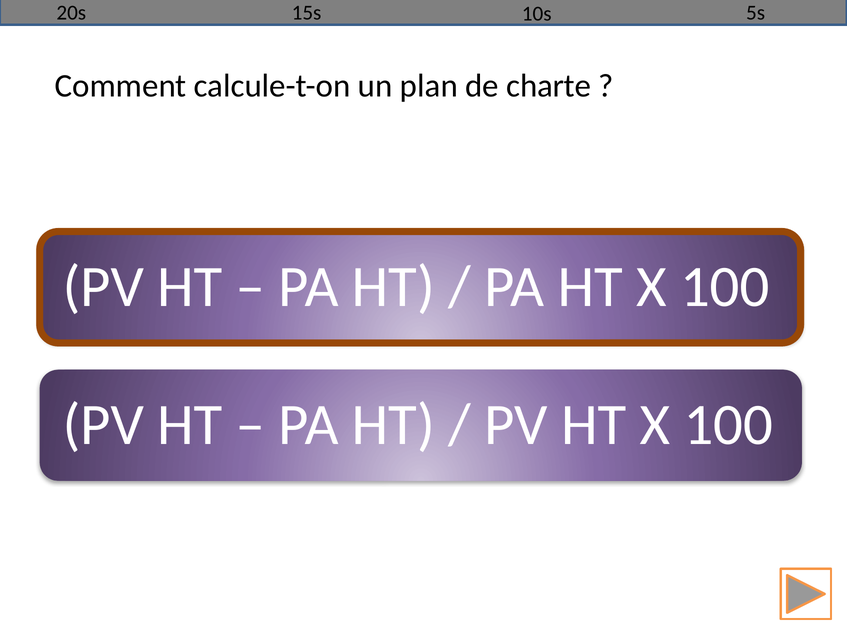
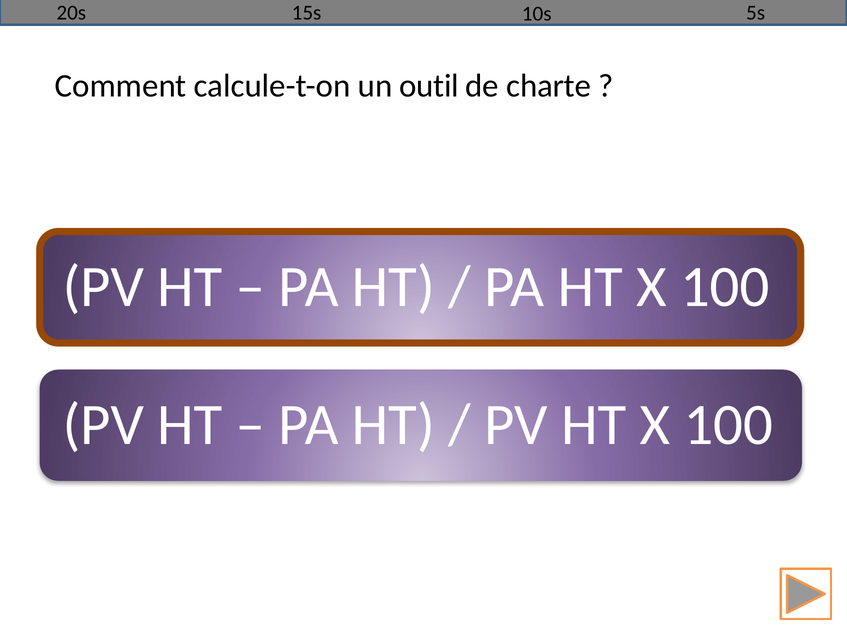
plan: plan -> outil (429, 86)
